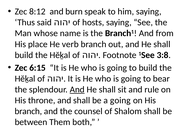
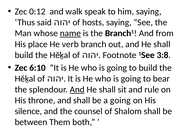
8:12: 8:12 -> 0:12 (37, 12)
burn: burn -> walk (74, 12)
name underline: none -> present (70, 33)
6:15: 6:15 -> 6:10 (38, 68)
branch: branch -> silence (28, 112)
